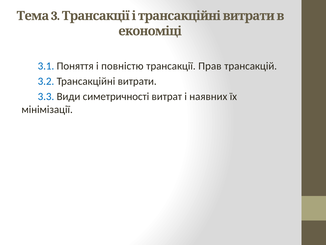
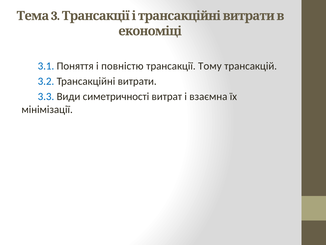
Прав: Прав -> Тому (210, 66)
наявних: наявних -> взаємна (208, 96)
